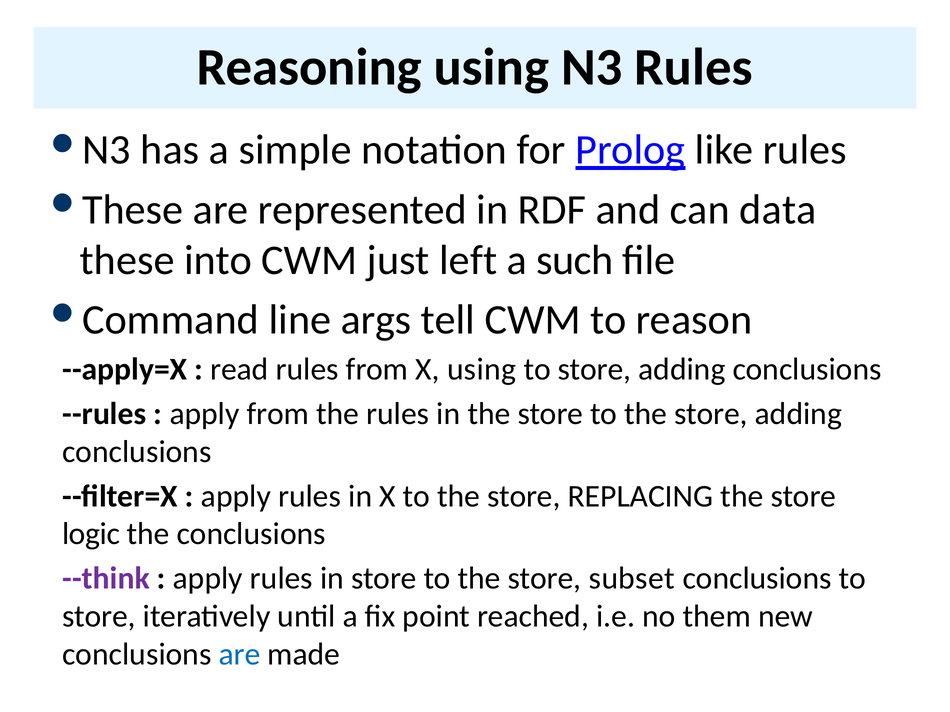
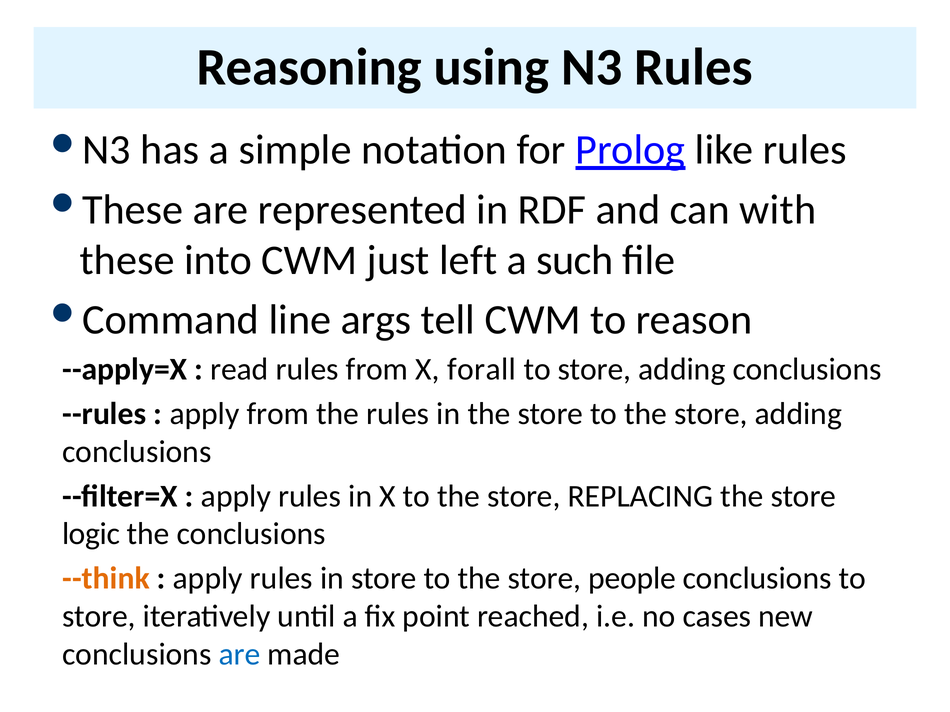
data: data -> with (778, 210)
X using: using -> forall (482, 370)
--think colour: purple -> orange (106, 579)
subset: subset -> people (632, 579)
them: them -> cases (717, 617)
